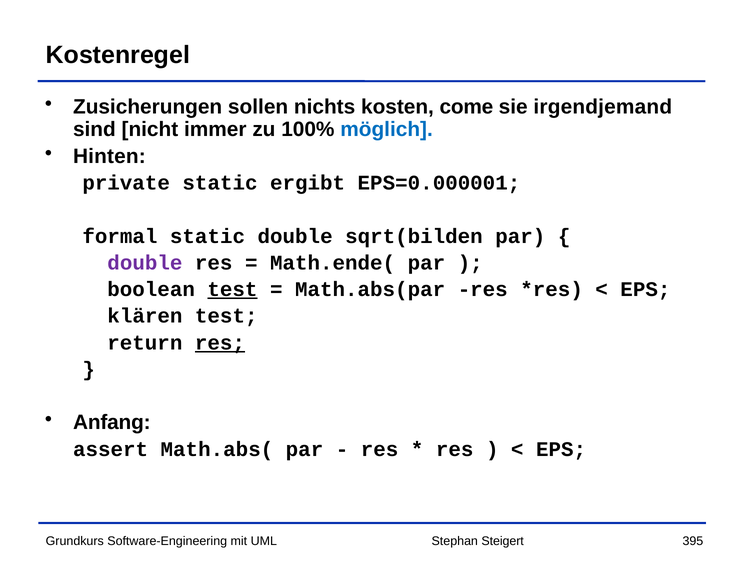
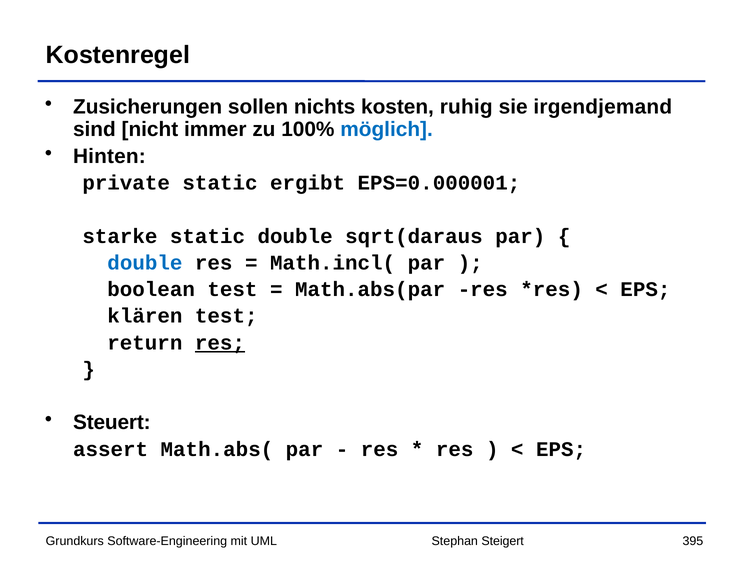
come: come -> ruhig (466, 107)
formal: formal -> starke (120, 236)
sqrt(bilden: sqrt(bilden -> sqrt(daraus (414, 236)
double colour: purple -> blue (145, 263)
Math.ende(: Math.ende( -> Math.incl( (333, 263)
test underline: present -> none (232, 289)
Anfang: Anfang -> Steuert (112, 422)
